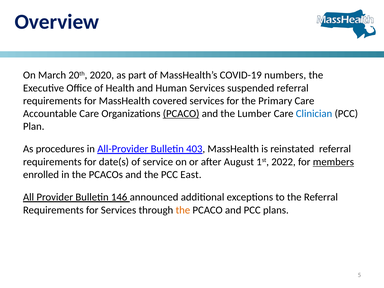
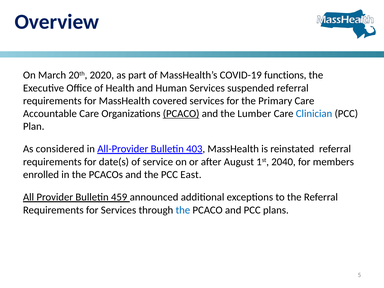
numbers: numbers -> functions (285, 75)
procedures: procedures -> considered (60, 149)
2022: 2022 -> 2040 (283, 162)
members underline: present -> none (333, 162)
146: 146 -> 459 (119, 197)
the colour: orange -> blue (183, 210)
